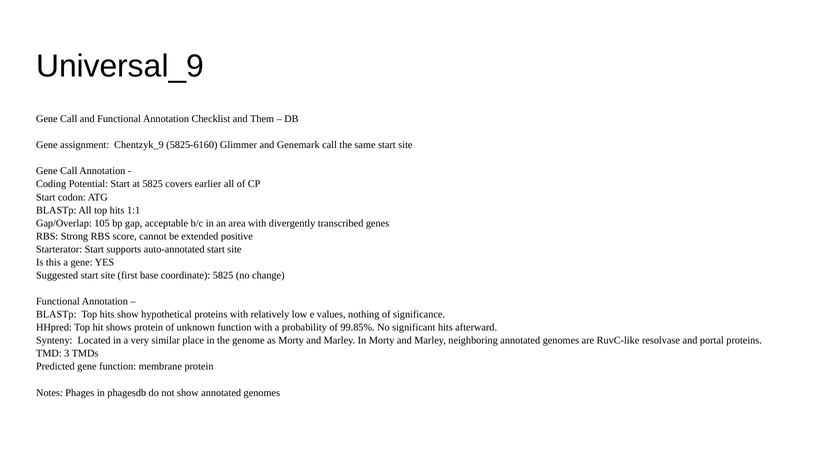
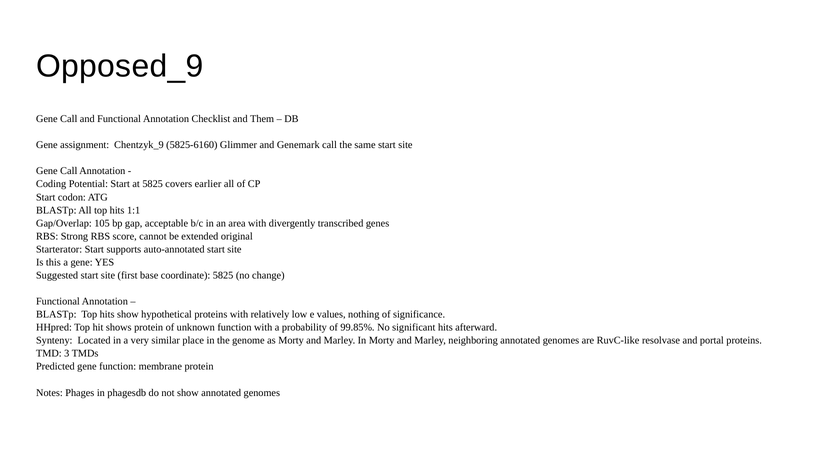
Universal_9: Universal_9 -> Opposed_9 (120, 66)
positive: positive -> original (237, 236)
